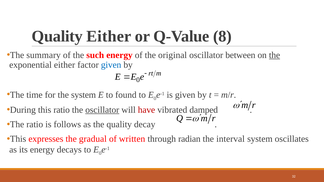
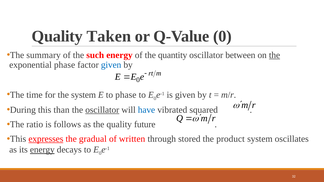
Quality Either: Either -> Taken (109, 36)
Q-Value 8: 8 -> 0 (222, 36)
original: original -> quantity (173, 55)
exponential either: either -> phase (65, 65)
to found: found -> phase (126, 95)
this ratio: ratio -> than (62, 110)
have colour: red -> blue (147, 110)
damped: damped -> squared (204, 110)
decay: decay -> future (145, 125)
expresses underline: none -> present (46, 139)
radian: radian -> stored (189, 139)
interval: interval -> product (231, 139)
energy underline: none -> present (42, 150)
